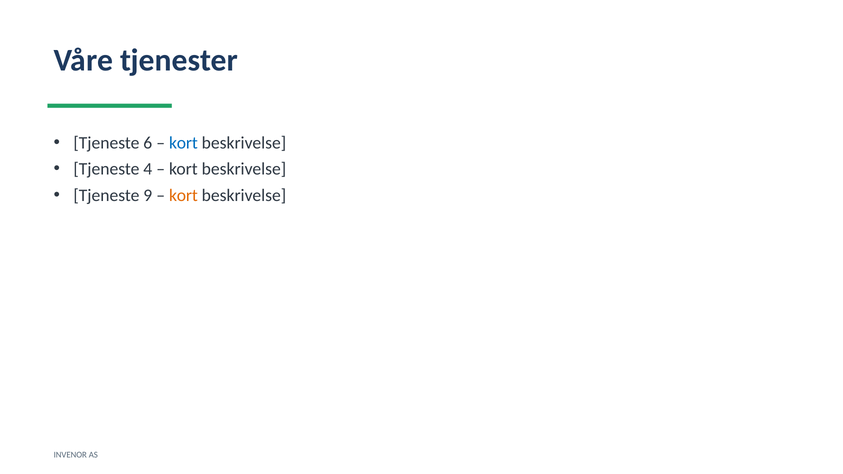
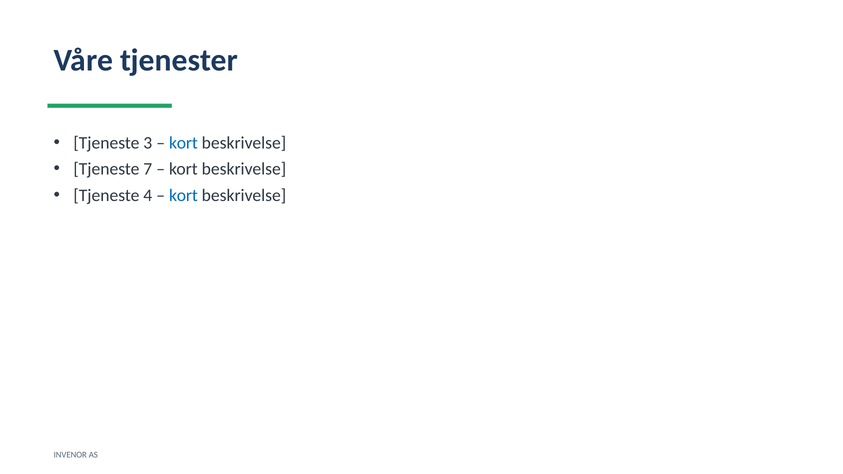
6: 6 -> 3 (148, 143)
4: 4 -> 7 (148, 169)
9: 9 -> 4 (148, 195)
kort colour: orange -> blue (183, 195)
